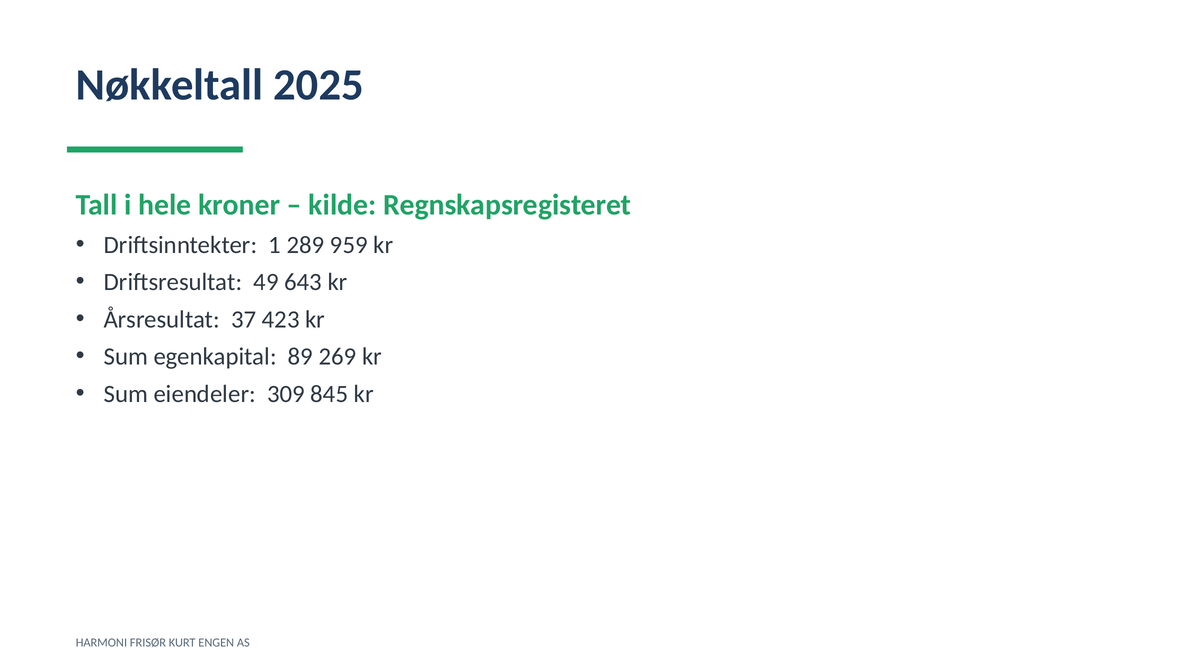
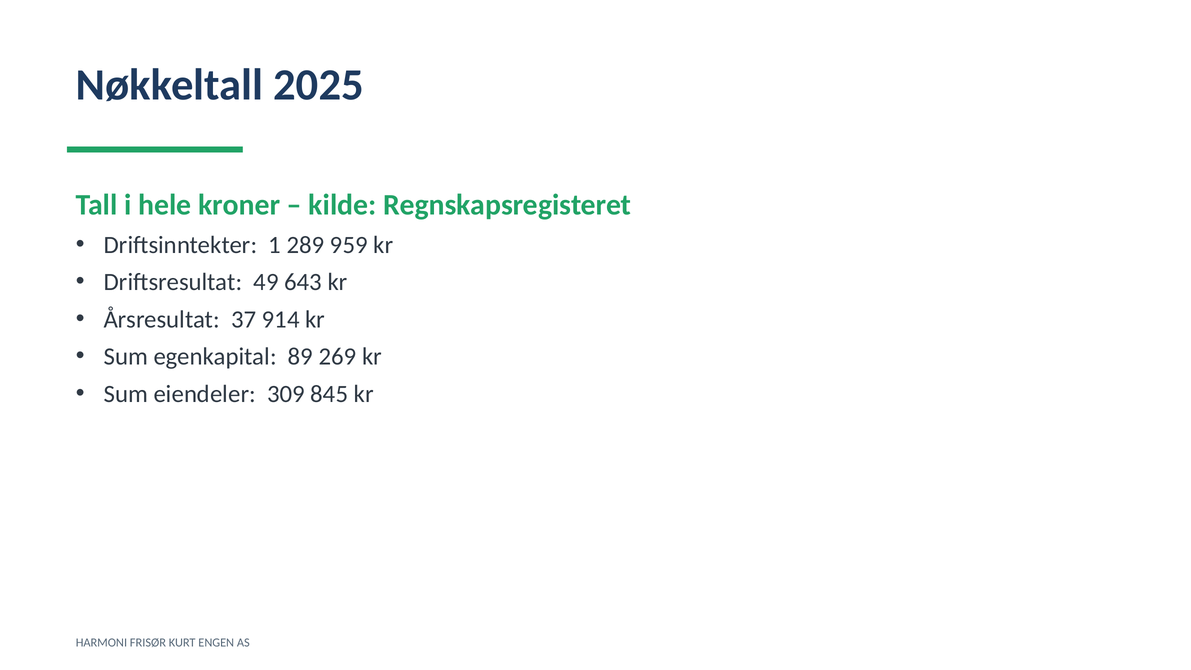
423: 423 -> 914 (281, 319)
